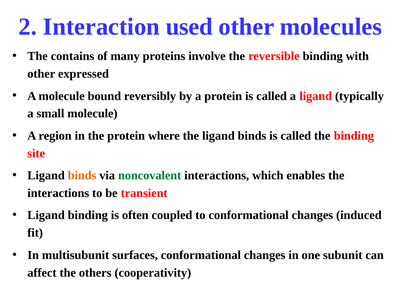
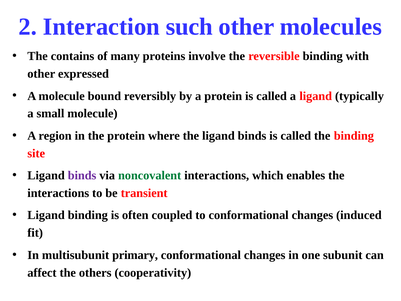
used: used -> such (189, 27)
binds colour: orange -> purple (82, 175)
surfaces: surfaces -> primary (135, 255)
